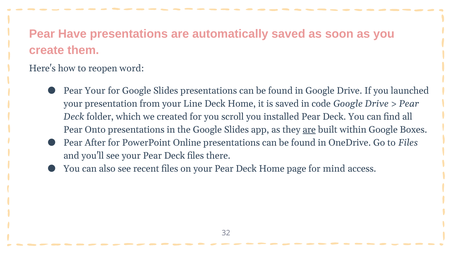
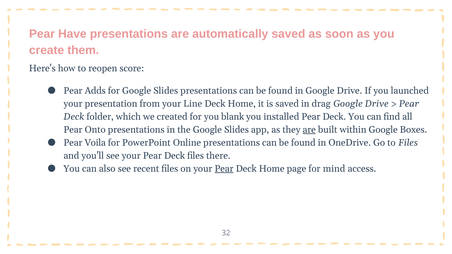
word: word -> score (132, 68)
Pear Your: Your -> Adds (95, 91)
code: code -> drag (321, 104)
scroll: scroll -> blank (233, 117)
After: After -> Voila (95, 143)
Pear underline: none -> present (224, 169)
